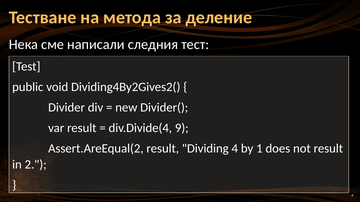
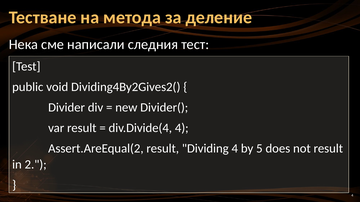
div.Divide(4 9: 9 -> 4 (182, 128)
1: 1 -> 5 (259, 149)
